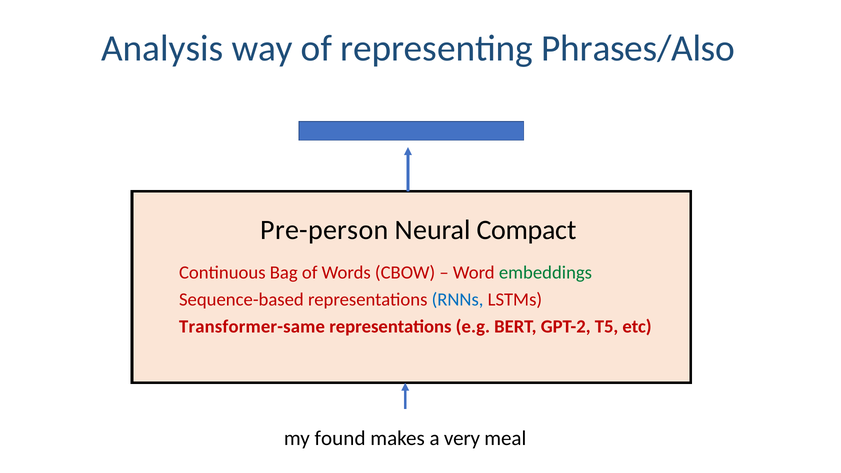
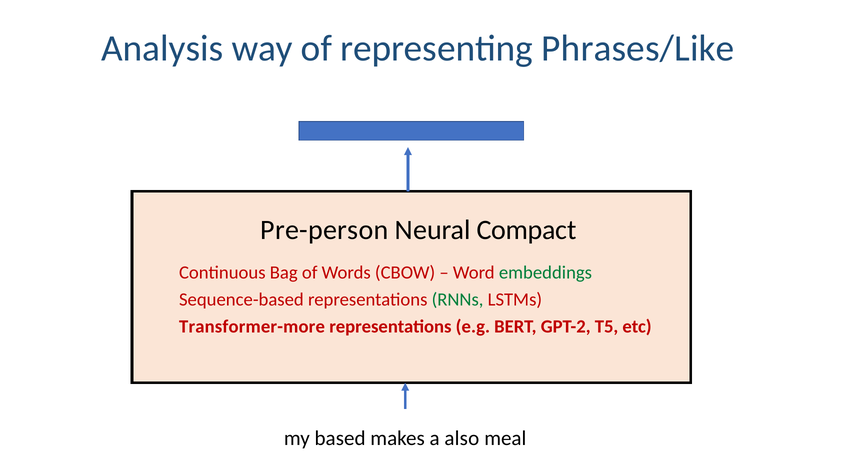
Phrases/Also: Phrases/Also -> Phrases/Like (638, 49)
RNNs colour: blue -> green (458, 300)
Transformer-same: Transformer-same -> Transformer-more (252, 327)
found: found -> based (340, 439)
very: very -> also (462, 439)
